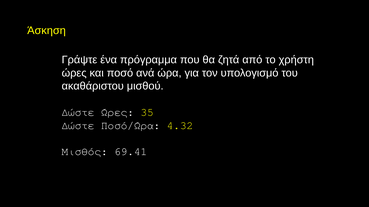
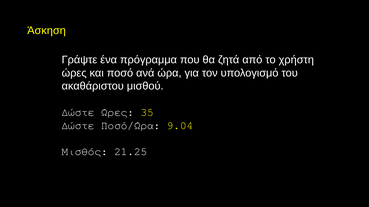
4.32: 4.32 -> 9.04 (180, 126)
69.41: 69.41 -> 21.25 (131, 152)
